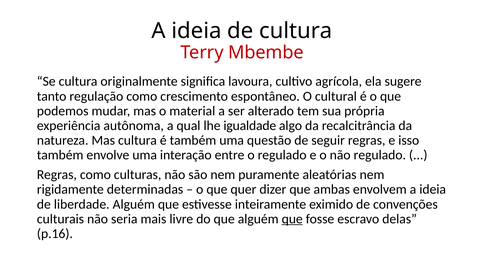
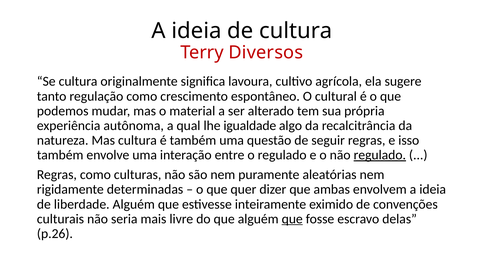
Mbembe: Mbembe -> Diversos (266, 53)
regulado underline: none -> present (380, 155)
p.16: p.16 -> p.26 (55, 234)
